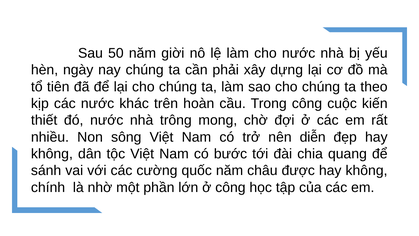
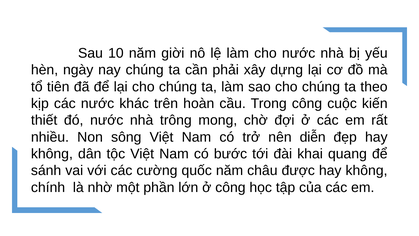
50: 50 -> 10 (116, 53)
chia: chia -> khai (310, 154)
